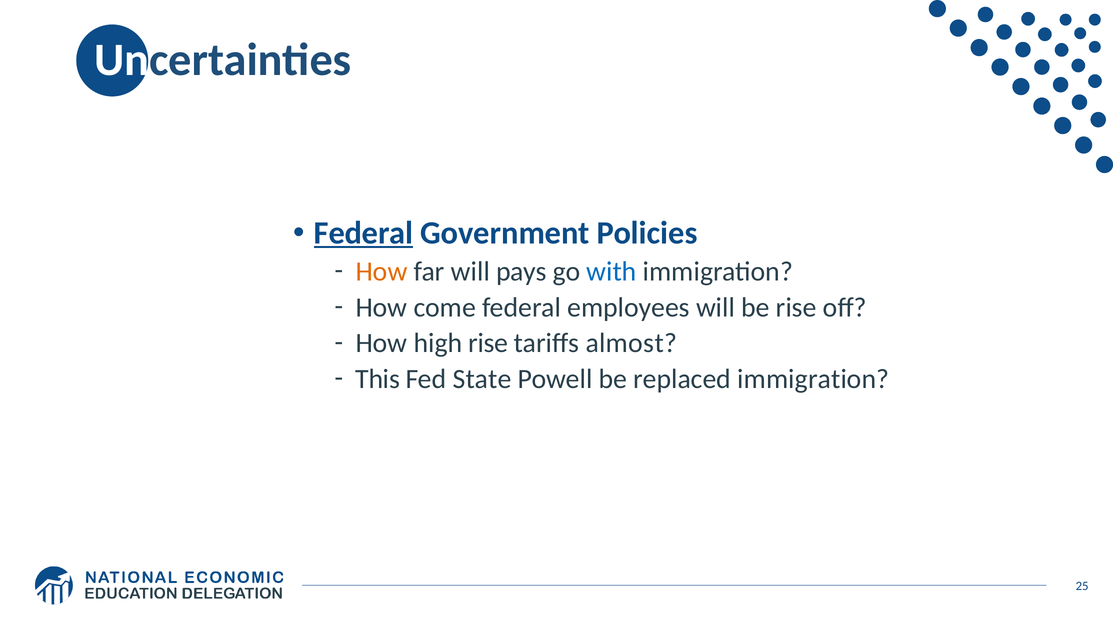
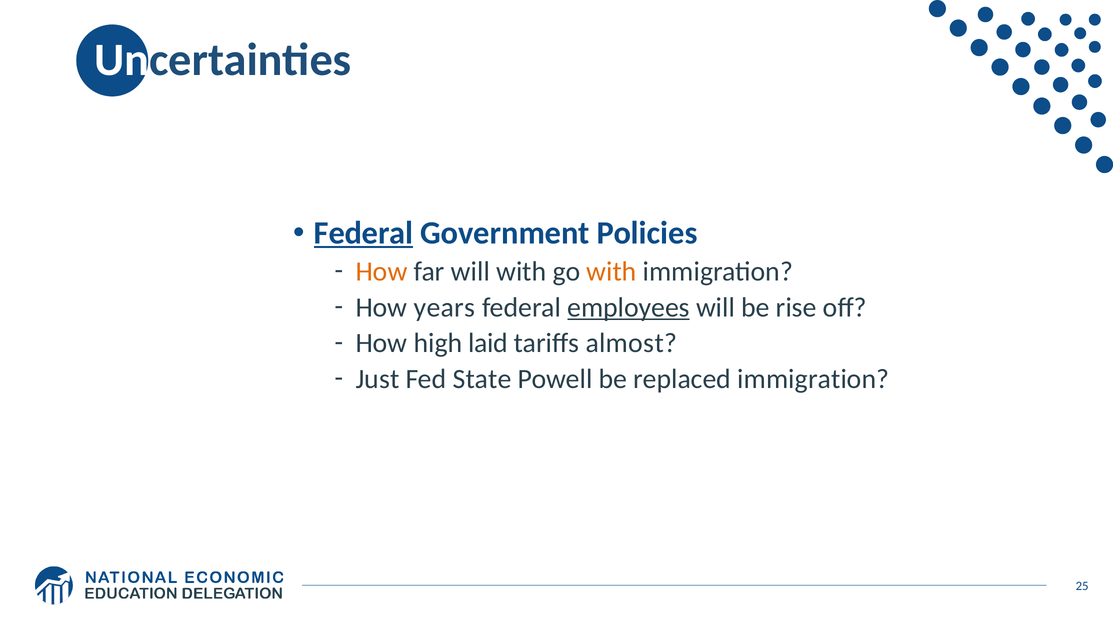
will pays: pays -> with (521, 272)
with colour: blue -> orange (612, 272)
come: come -> years (445, 307)
employees underline: none -> present (628, 307)
high rise: rise -> laid (488, 343)
This: This -> Just (377, 379)
